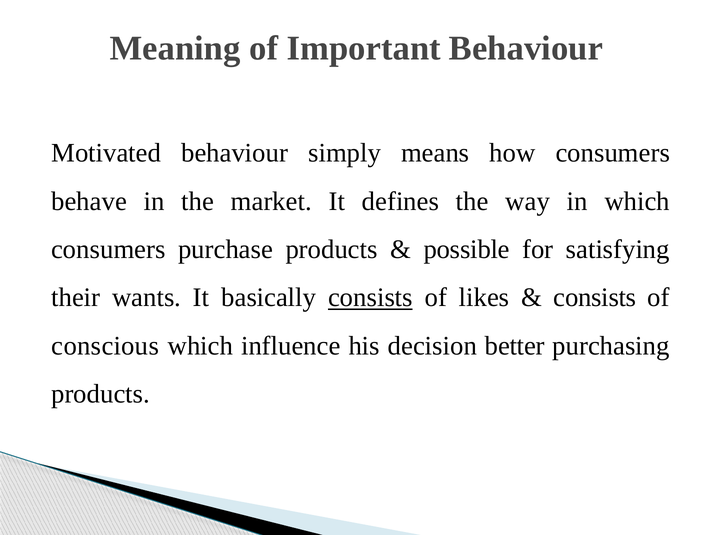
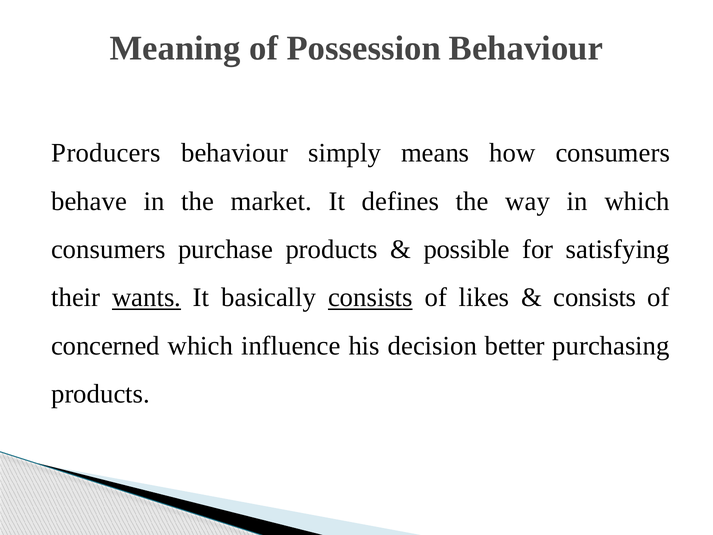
Important: Important -> Possession (364, 48)
Motivated: Motivated -> Producers (106, 153)
wants underline: none -> present (147, 298)
conscious: conscious -> concerned (105, 346)
